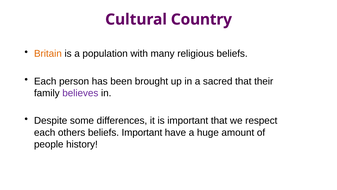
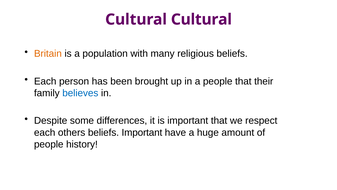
Cultural Country: Country -> Cultural (201, 19)
a sacred: sacred -> people (218, 81)
believes colour: purple -> blue (80, 93)
